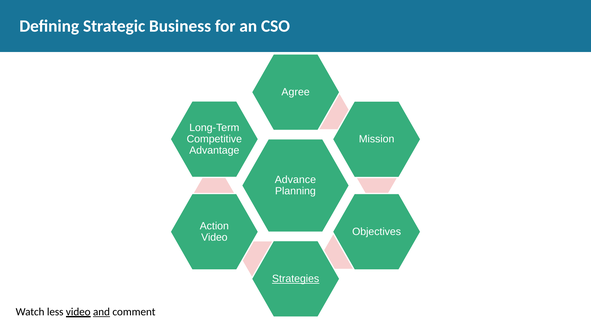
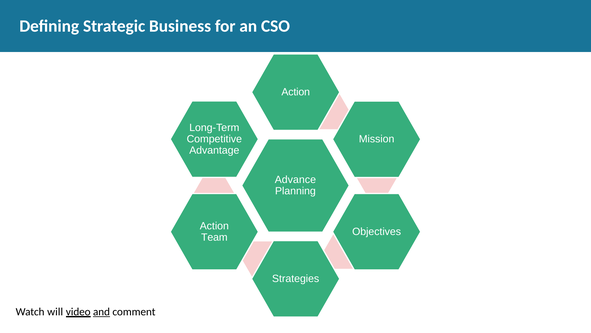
Agree: Agree -> Action (296, 92)
Video: Video -> Team (214, 237)
Strategies underline: present -> none (296, 278)
less: less -> will (55, 311)
